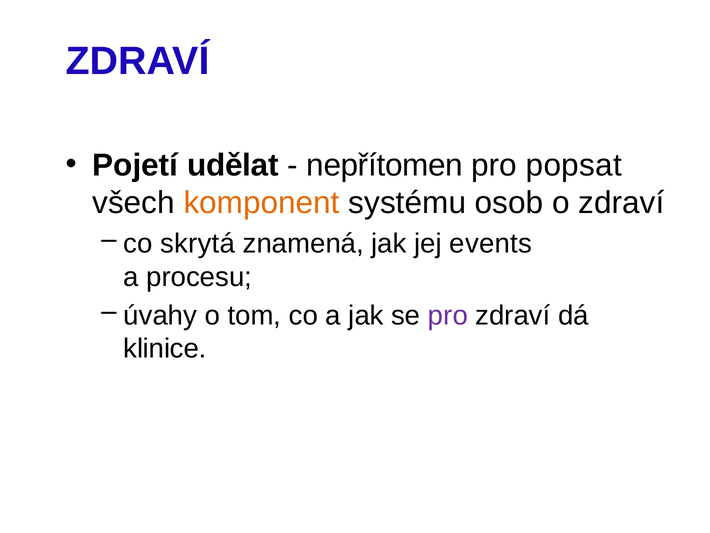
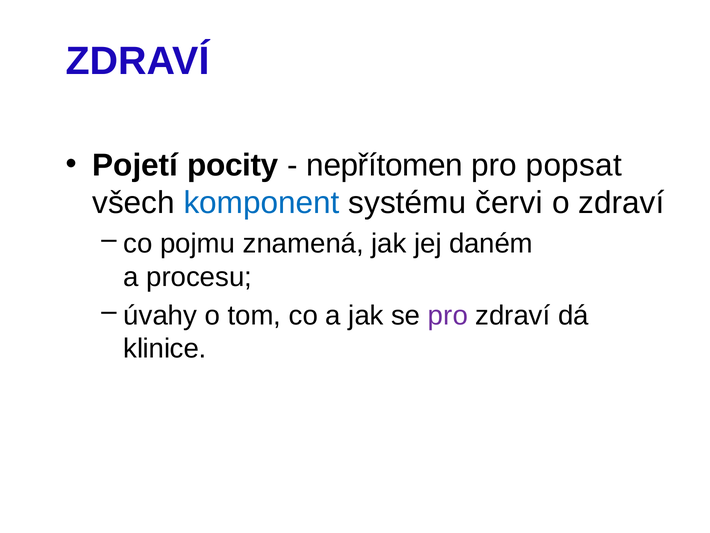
udělat: udělat -> pocity (233, 165)
komponent colour: orange -> blue (262, 203)
osob: osob -> červi (509, 203)
skrytá: skrytá -> pojmu (198, 244)
events: events -> daném (491, 244)
